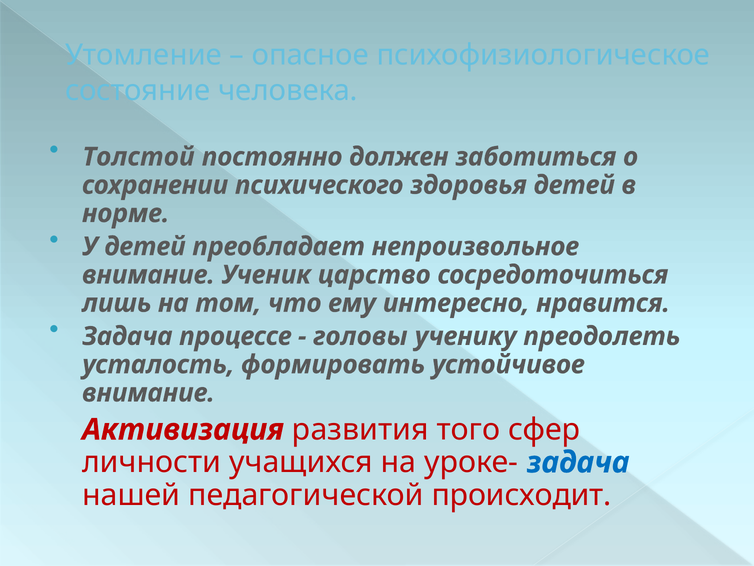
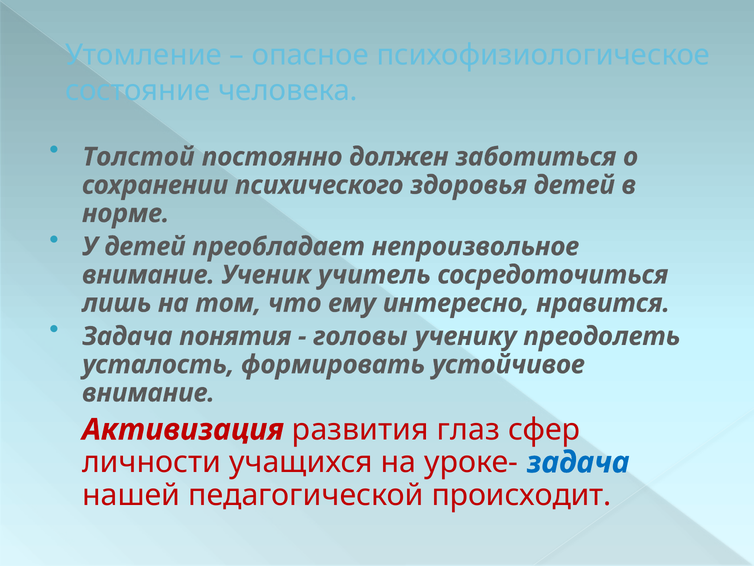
царство: царство -> учитель (374, 275)
процессе: процессе -> понятия (235, 336)
того: того -> глаз (468, 429)
